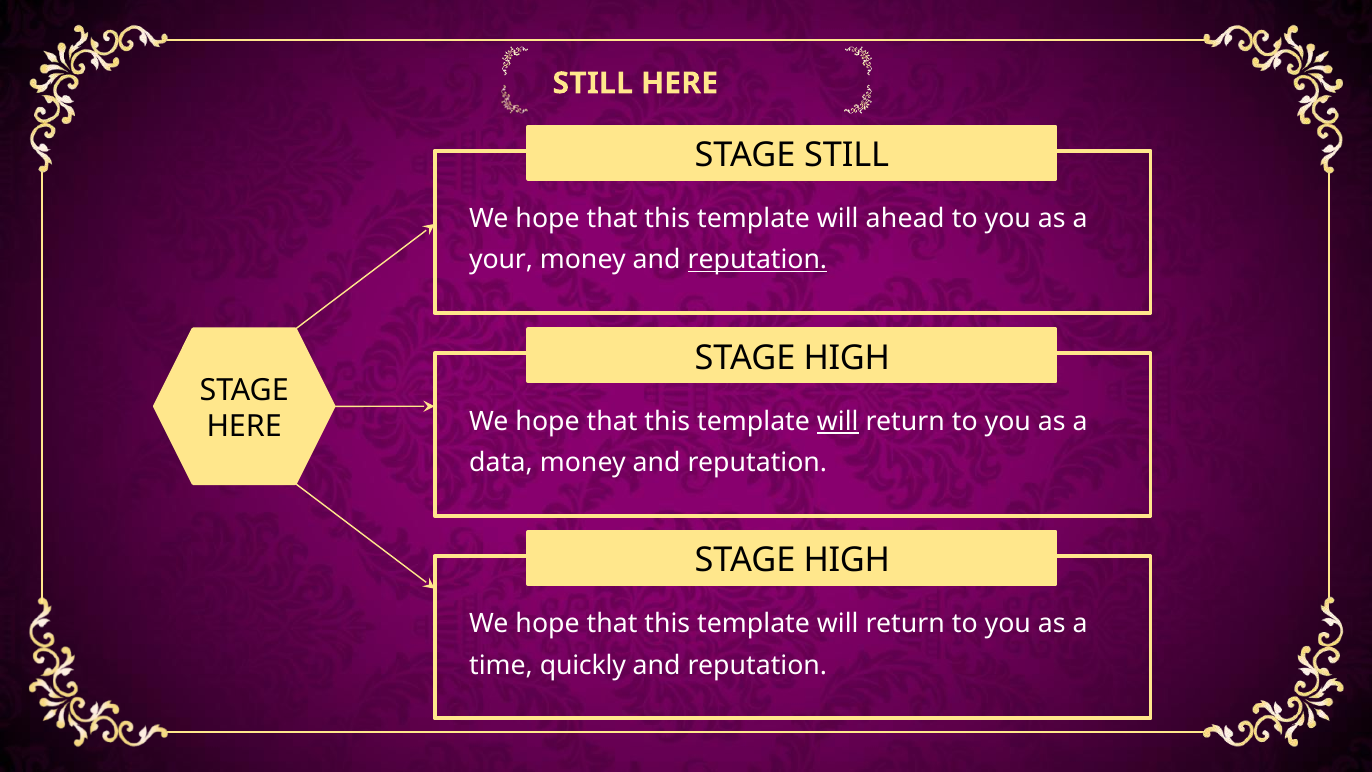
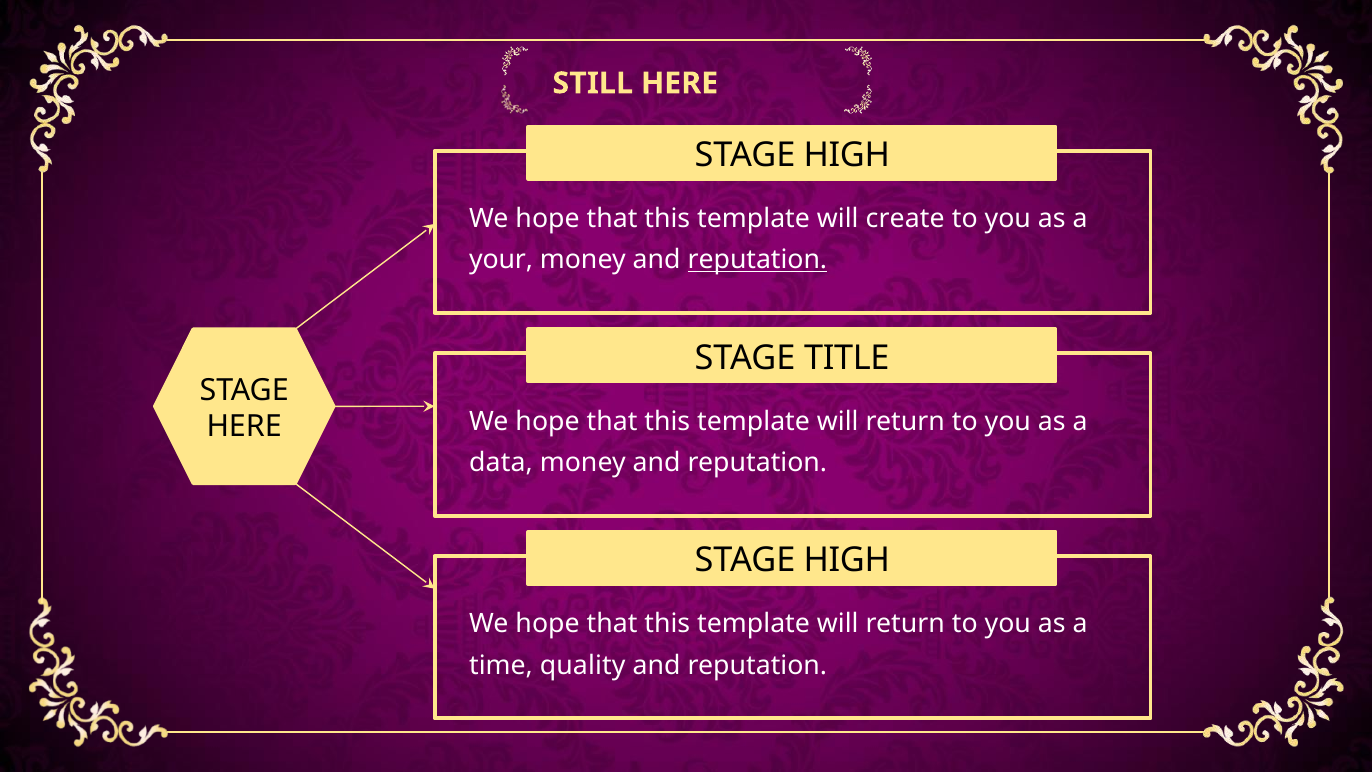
STILL: STILL -> HIGH (847, 155)
ahead: ahead -> create (905, 218)
HIGH: HIGH -> TITLE (847, 358)
will underline: present -> none (838, 421)
quickly: quickly -> quality (583, 665)
